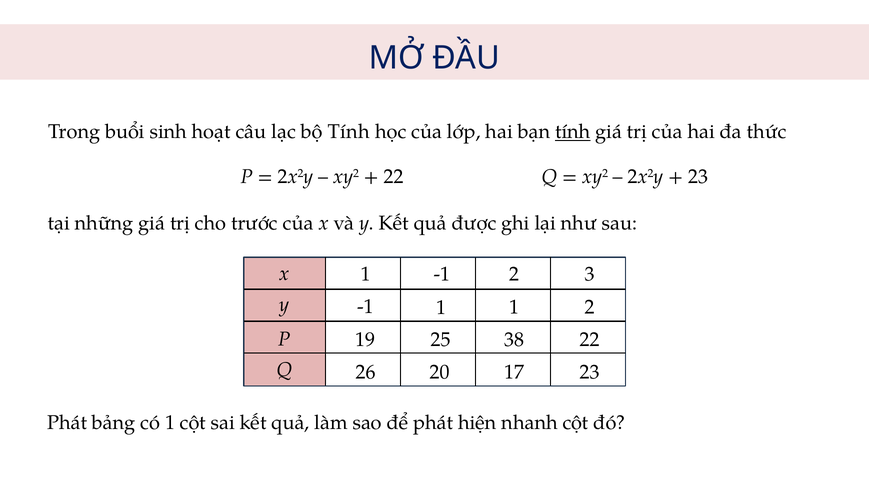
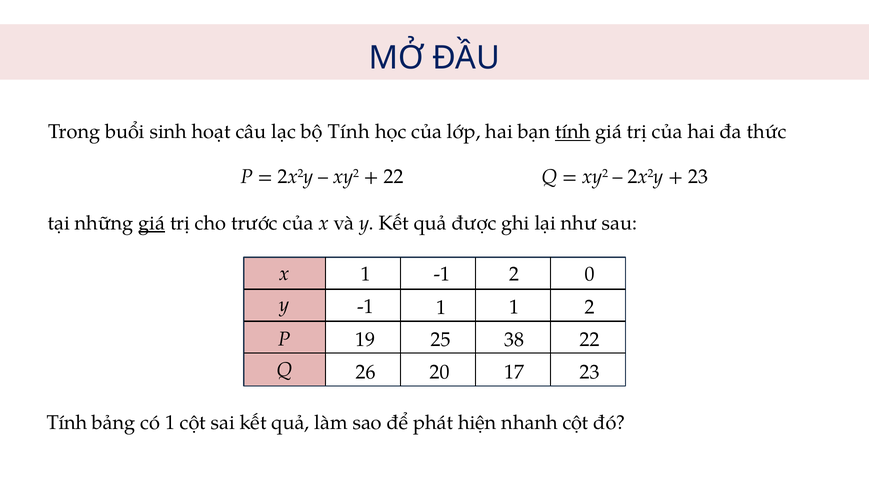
giá underline: none -> present (152, 223)
3: 3 -> 0 (590, 274)
Phát: Phát -> Tính (67, 422)
